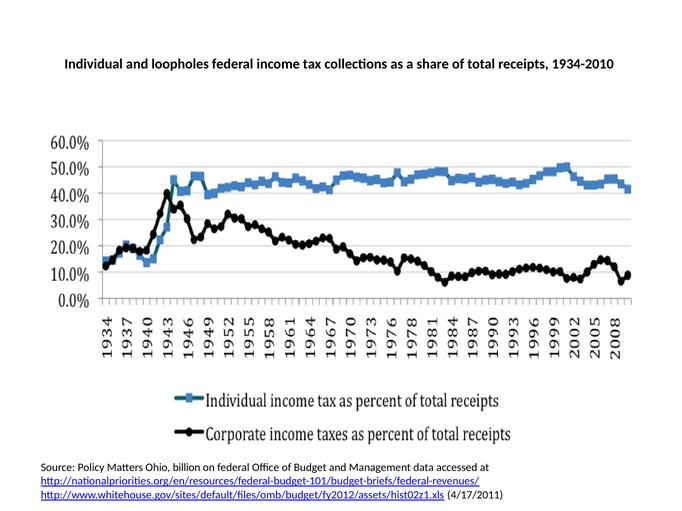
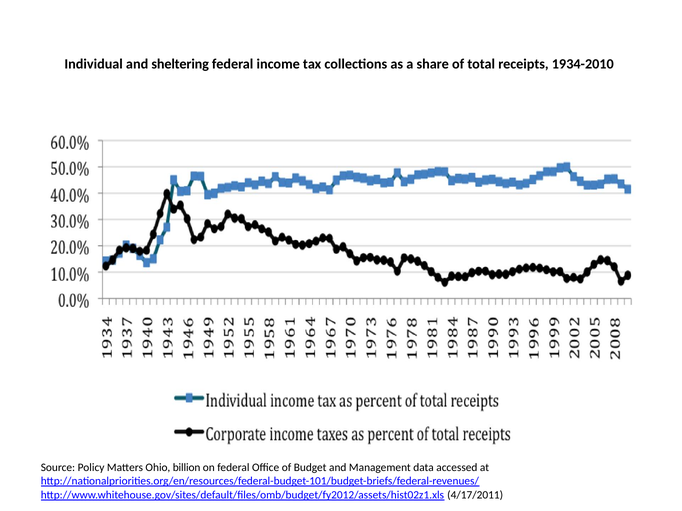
loopholes: loopholes -> sheltering (180, 64)
